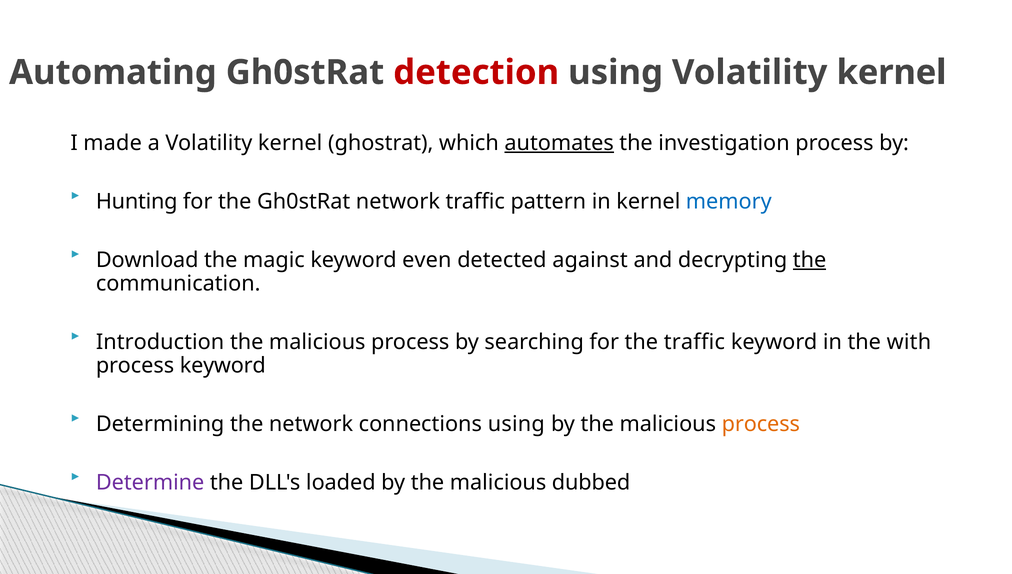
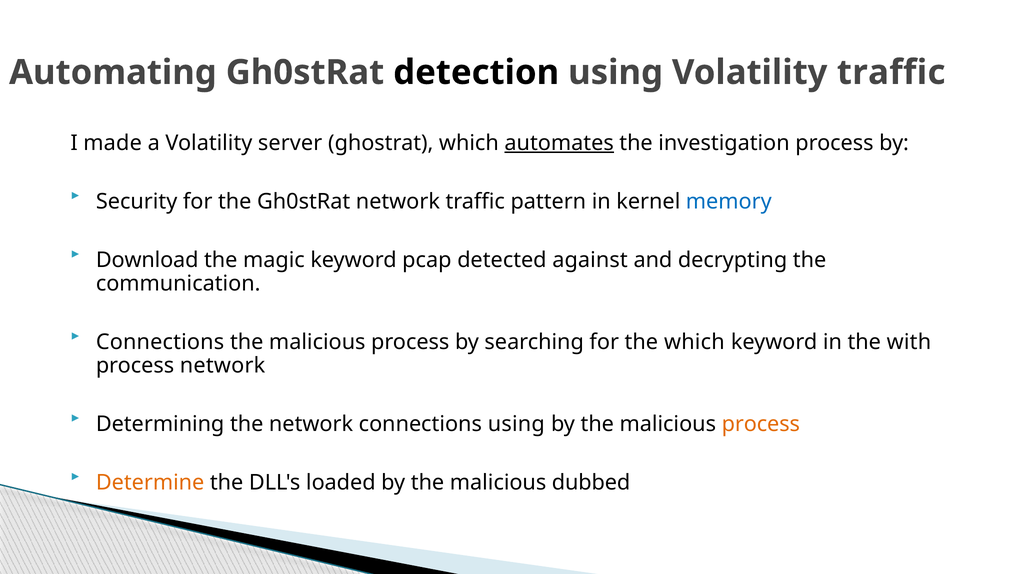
detection colour: red -> black (476, 72)
using Volatility kernel: kernel -> traffic (891, 72)
a Volatility kernel: kernel -> server (290, 143)
Hunting: Hunting -> Security (137, 201)
even: even -> pcap (427, 260)
the underline: present -> none (810, 260)
Introduction: Introduction -> Connections (160, 342)
the traffic: traffic -> which (694, 342)
process keyword: keyword -> network (223, 365)
Determine colour: purple -> orange (150, 482)
